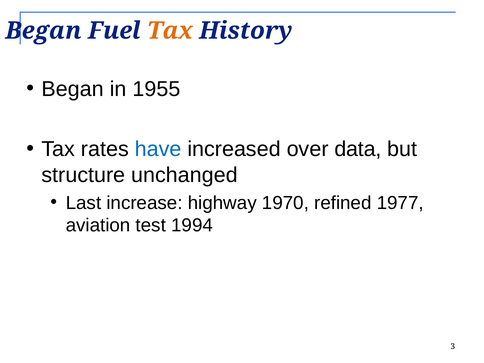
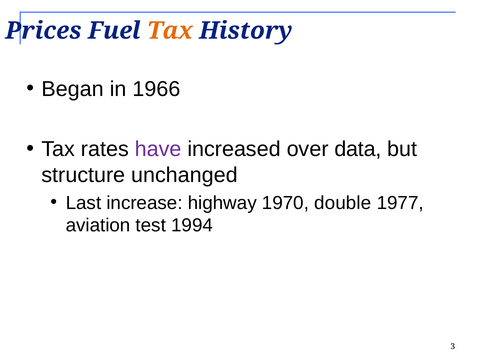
Began: Began -> Prices (43, 31)
1955: 1955 -> 1966 (156, 89)
have colour: blue -> purple (158, 149)
refined: refined -> double (343, 203)
